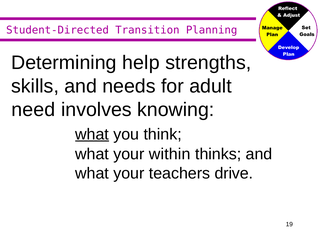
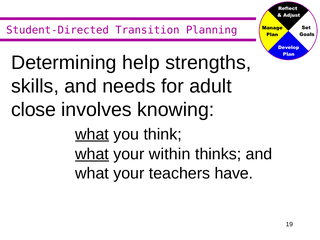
need: need -> close (34, 110)
what underline: none -> present (92, 154)
drive: drive -> have (234, 173)
